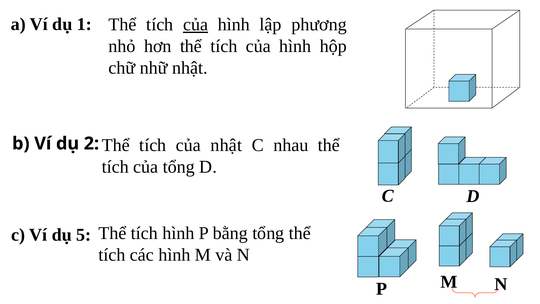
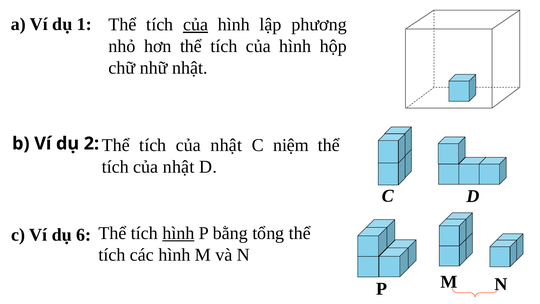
nhau: nhau -> niệm (291, 145)
tổng: tổng -> nhật (179, 167)
hình underline: none -> present (178, 233)
5: 5 -> 6 (84, 235)
